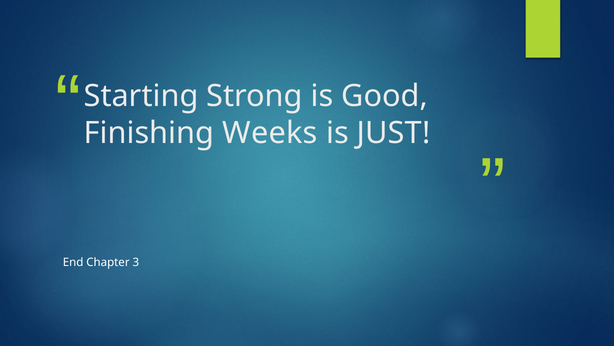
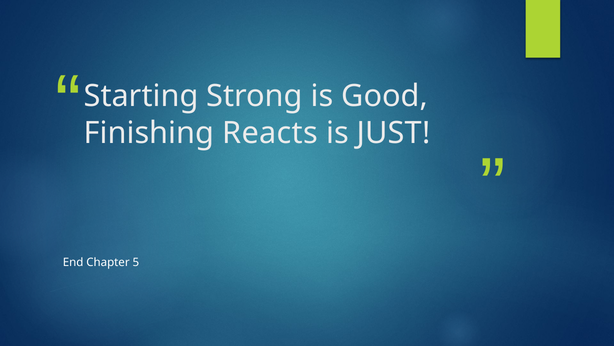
Weeks: Weeks -> Reacts (270, 133)
3: 3 -> 5 (136, 262)
